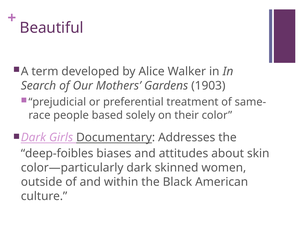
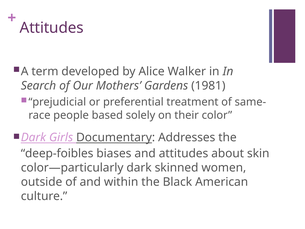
Beautiful: Beautiful -> Attitudes (52, 28)
1903: 1903 -> 1981 (208, 86)
